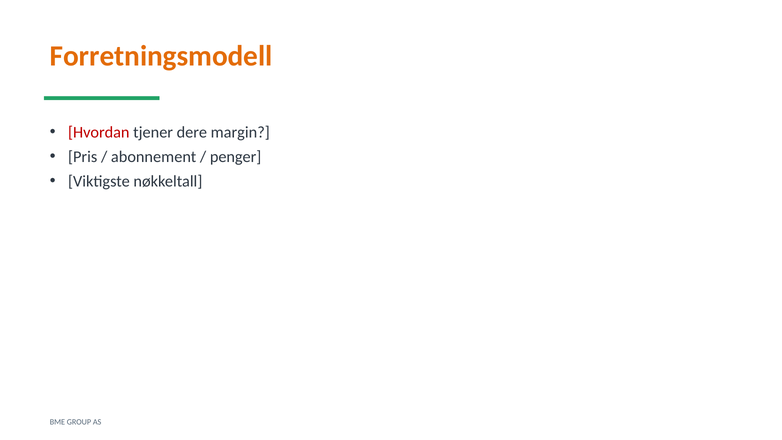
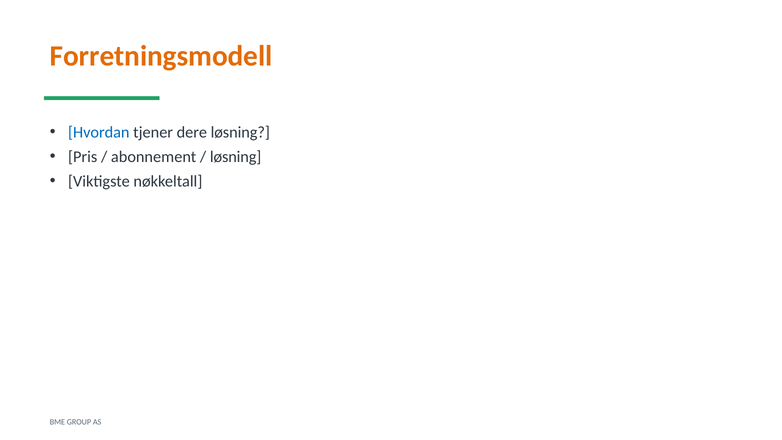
Hvordan colour: red -> blue (99, 132)
dere margin: margin -> løsning (240, 132)
penger: penger -> løsning (236, 157)
